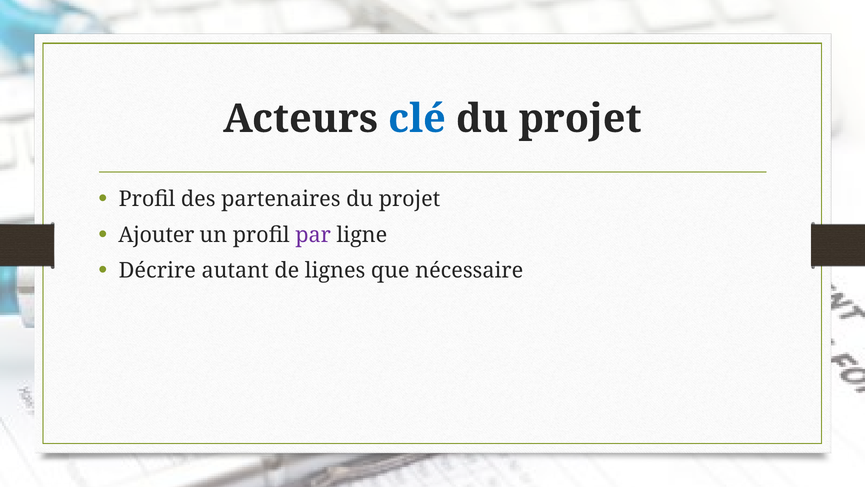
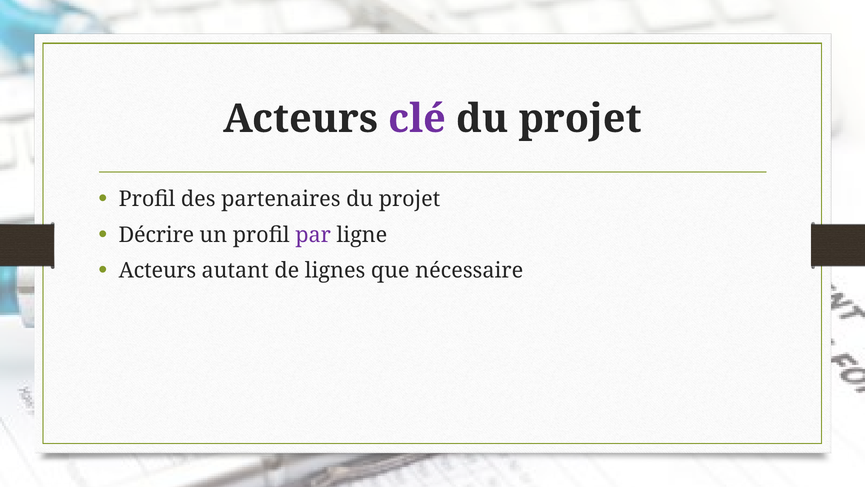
clé colour: blue -> purple (417, 119)
Ajouter: Ajouter -> Décrire (156, 235)
Décrire: Décrire -> Acteurs (157, 271)
